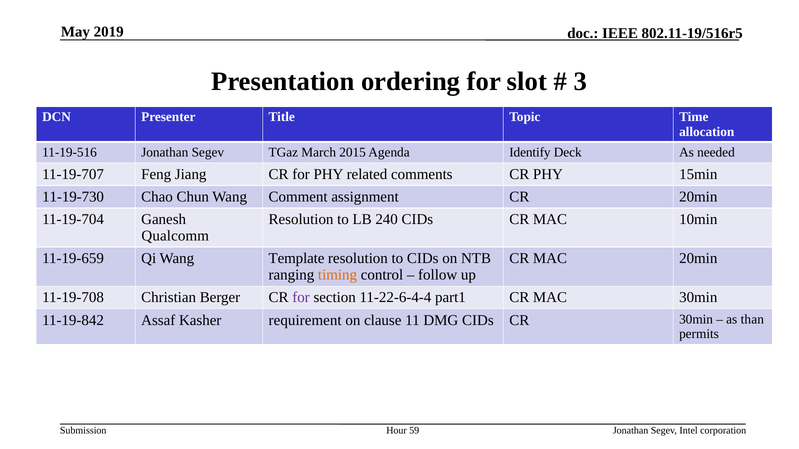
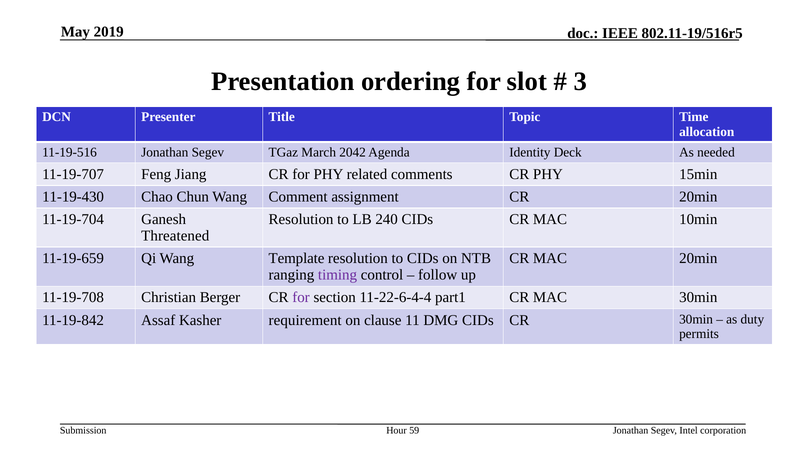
2015: 2015 -> 2042 (353, 153)
Identify: Identify -> Identity (530, 153)
11-19-730: 11-19-730 -> 11-19-430 (73, 197)
Qualcomm: Qualcomm -> Threatened (175, 236)
timing colour: orange -> purple (338, 275)
than: than -> duty (752, 319)
